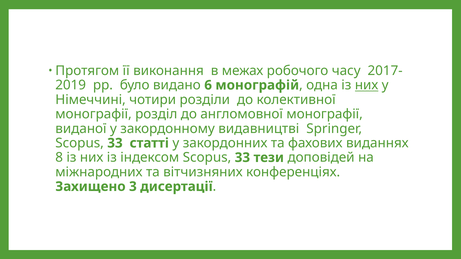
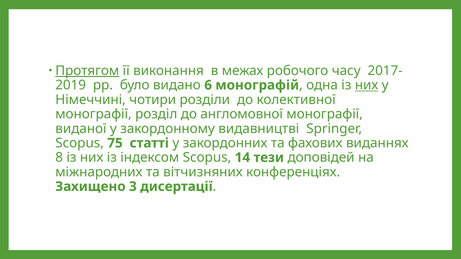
Протягом underline: none -> present (87, 71)
33: 33 -> 75 (115, 143)
індексом Scopus 33: 33 -> 14 (242, 158)
